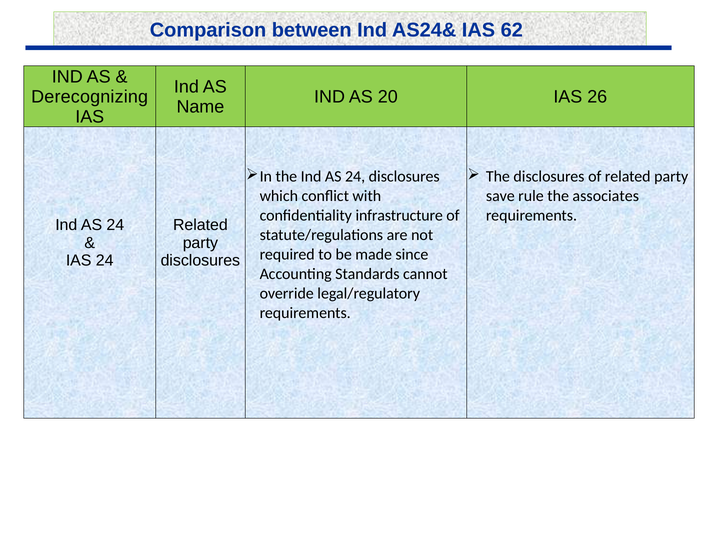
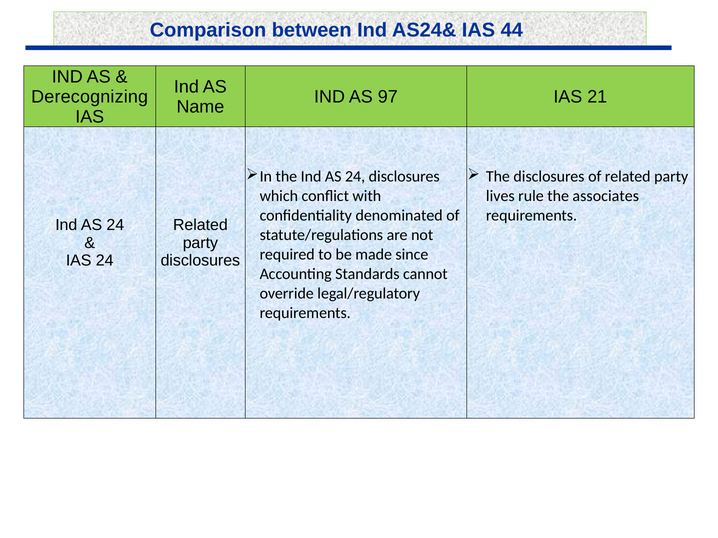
62: 62 -> 44 (512, 30)
20: 20 -> 97 (388, 97)
26: 26 -> 21 (597, 97)
save: save -> lives (500, 196)
infrastructure: infrastructure -> denominated (399, 216)
